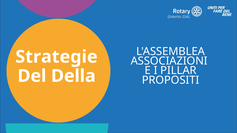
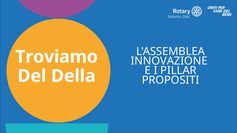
Strategie: Strategie -> Troviamo (57, 57)
ASSOCIAZIONI: ASSOCIAZIONI -> INNOVAZIONE (169, 61)
